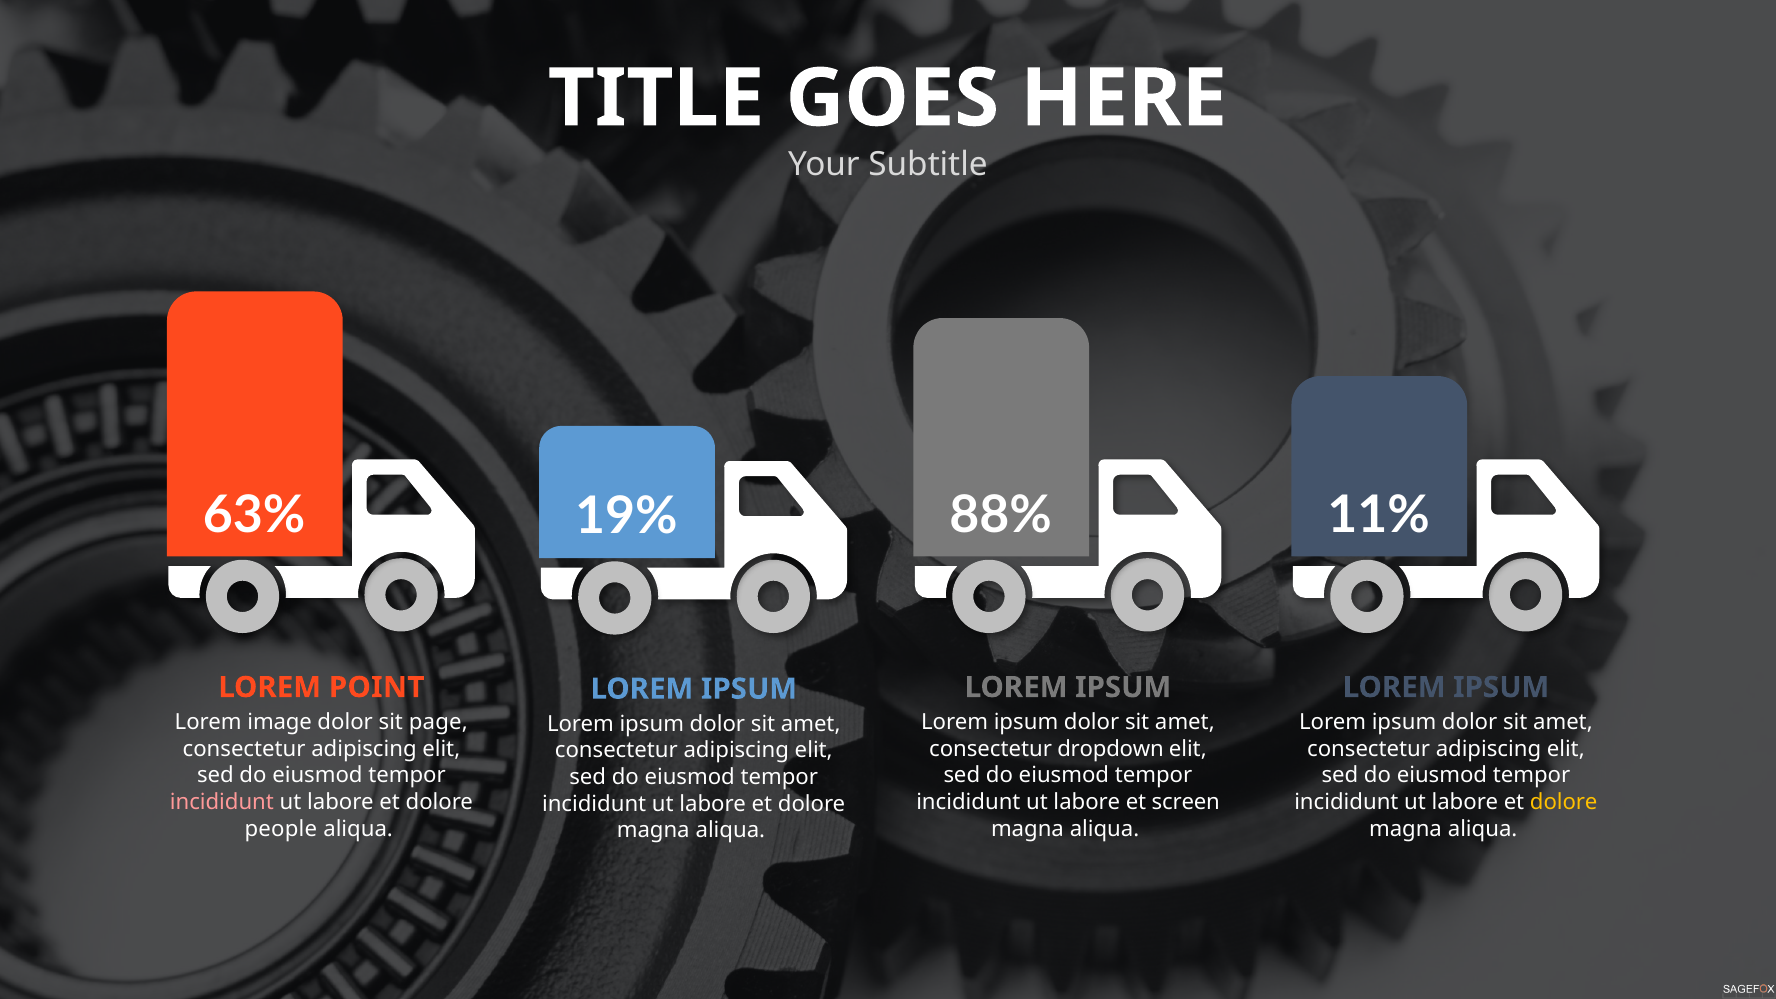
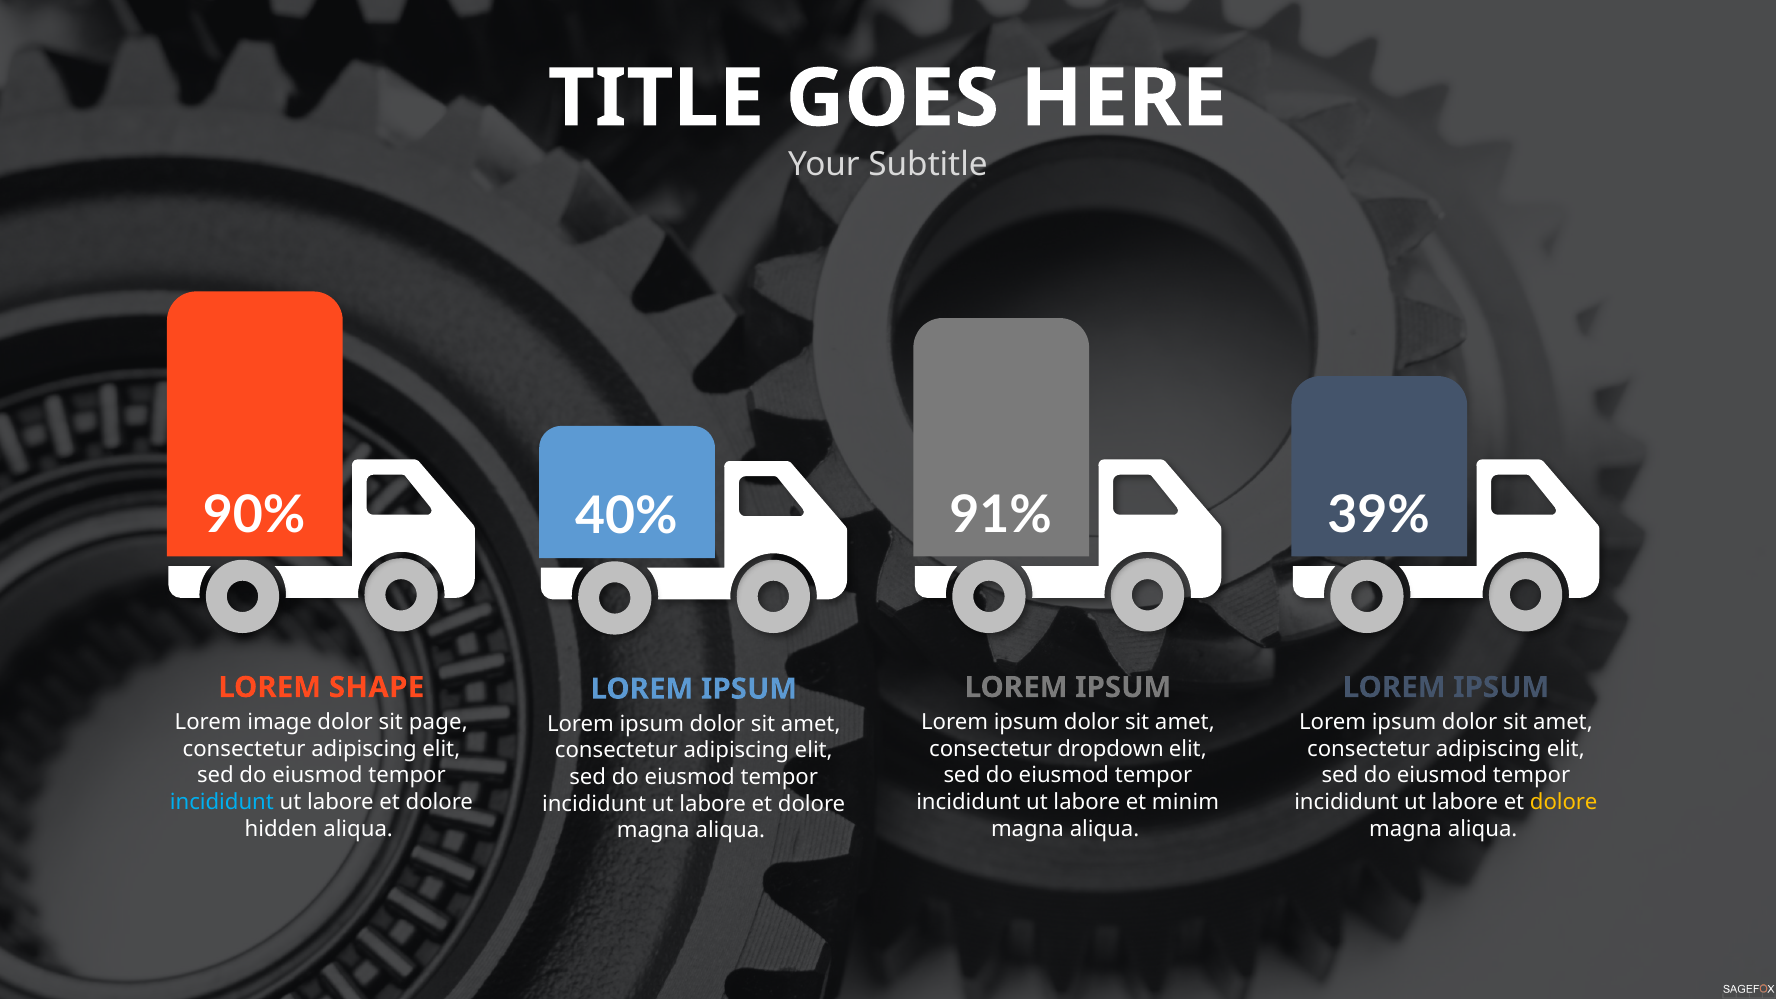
63%: 63% -> 90% (254, 515)
88%: 88% -> 91% (1000, 515)
11%: 11% -> 39% (1379, 515)
19%: 19% -> 40% (626, 517)
POINT: POINT -> SHAPE (377, 687)
incididunt colour: pink -> light blue (222, 802)
screen: screen -> minim (1186, 802)
people: people -> hidden (281, 829)
